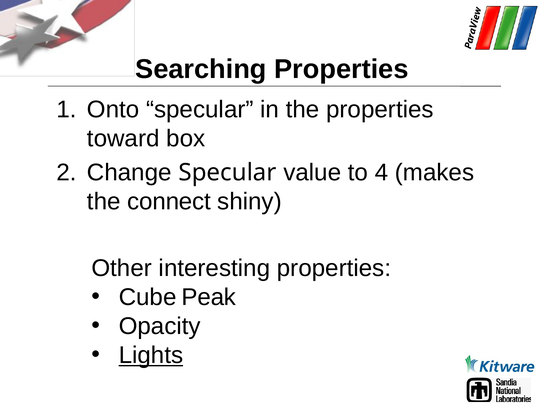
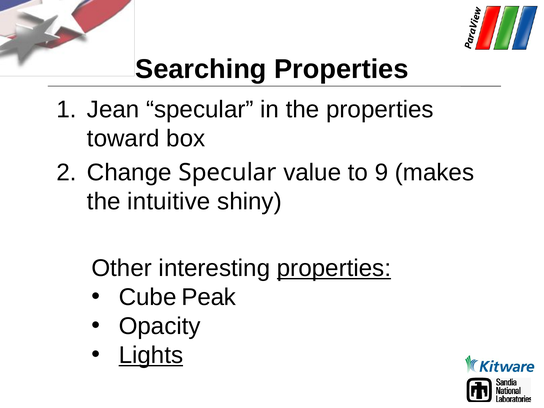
Onto: Onto -> Jean (113, 109)
4: 4 -> 9 (381, 172)
connect: connect -> intuitive (169, 201)
properties underline: none -> present (334, 268)
